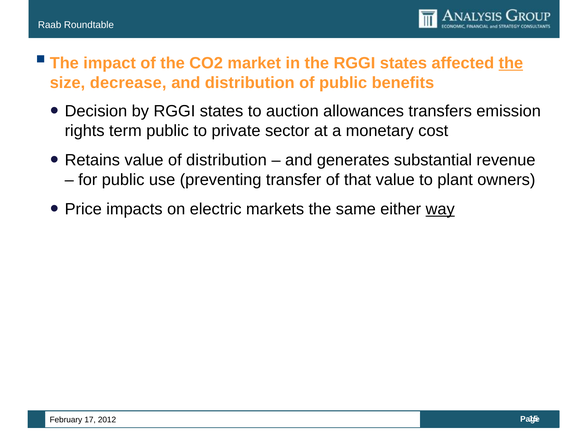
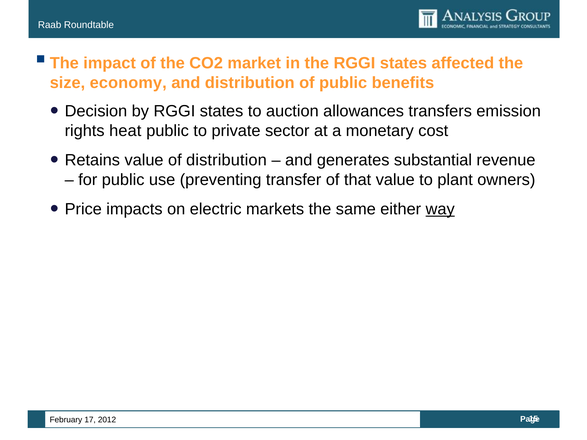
the underline: present -> none (511, 63)
decrease: decrease -> economy (128, 83)
term: term -> heat (125, 131)
